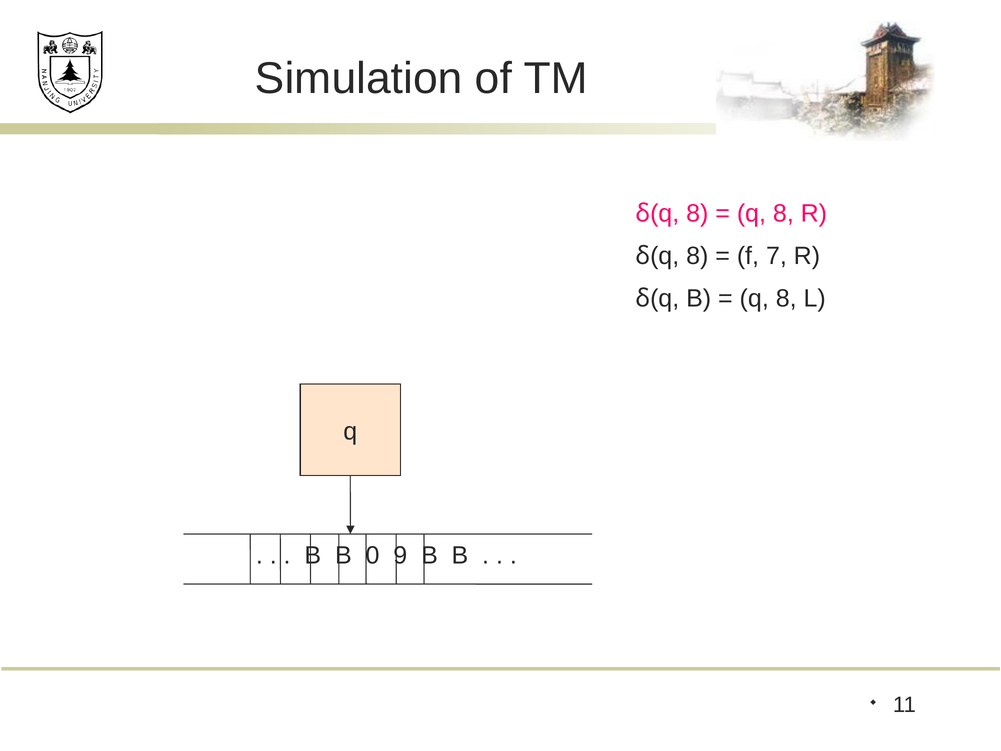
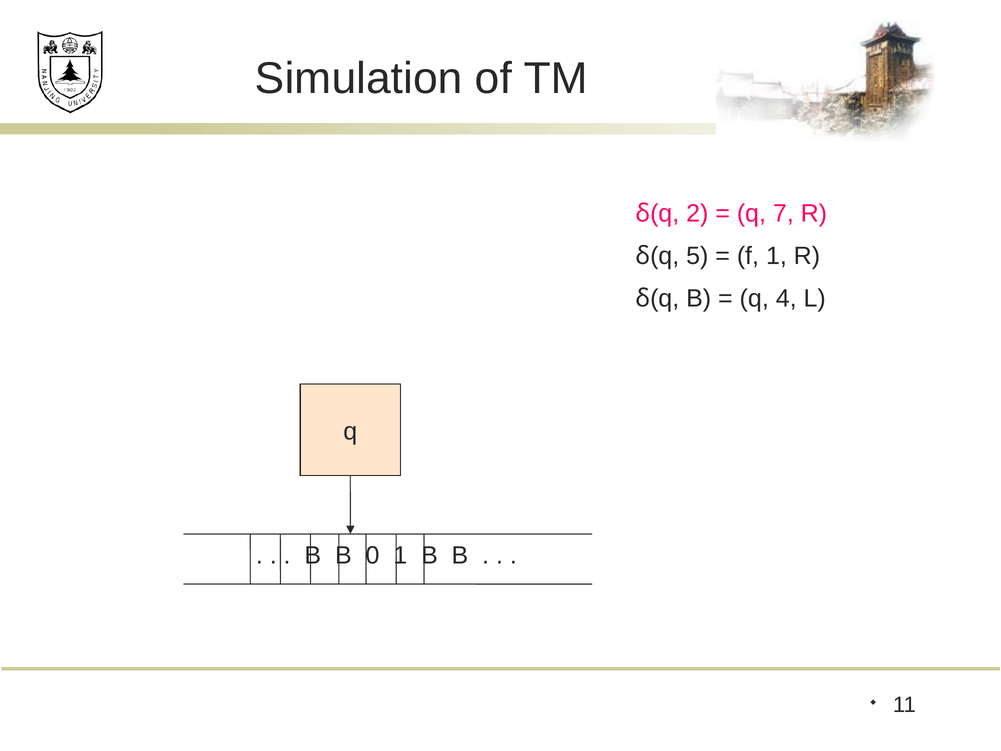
8: 8 -> 2 (697, 213)
8: 8 -> 7 (783, 213)
8: 8 -> 5 (697, 256)
f 7: 7 -> 1 (776, 256)
8: 8 -> 4 (786, 299)
0 9: 9 -> 1 (400, 556)
